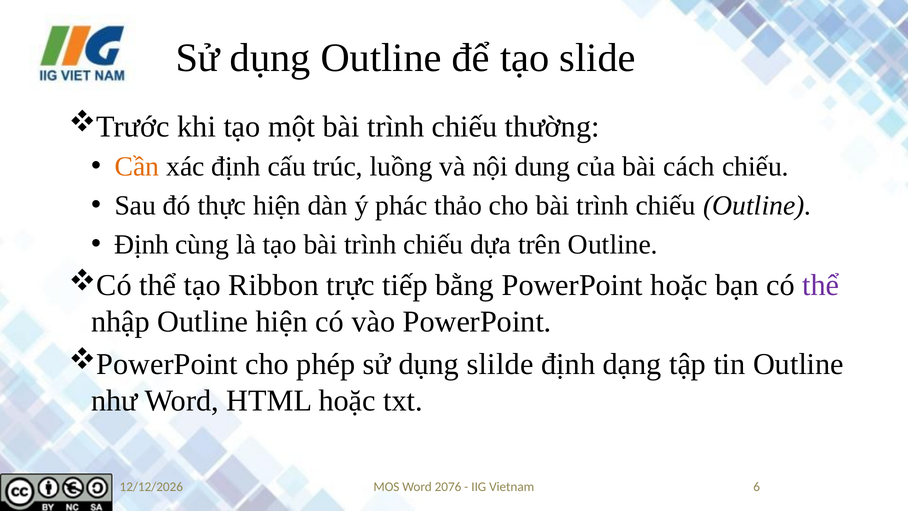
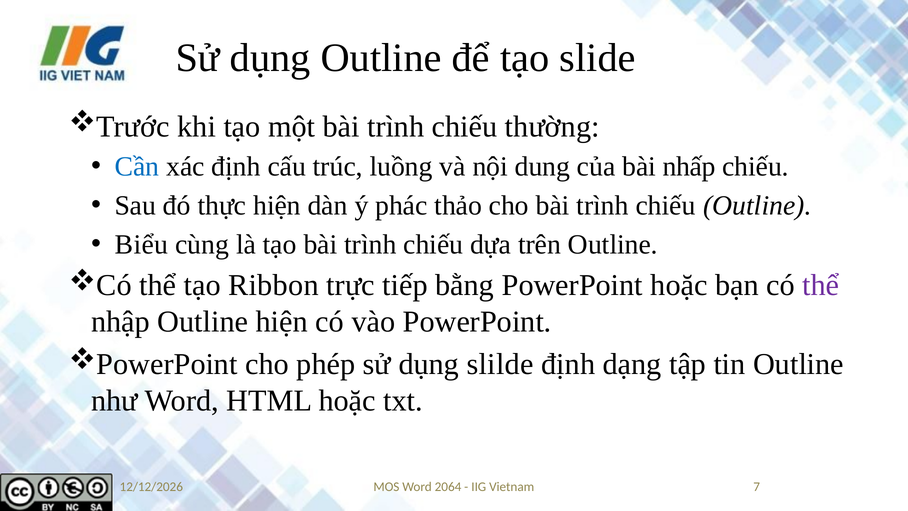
Cần colour: orange -> blue (137, 167)
cách: cách -> nhấp (689, 167)
Định: Định -> Biểu (141, 244)
2076: 2076 -> 2064 (448, 487)
6: 6 -> 7 (757, 487)
